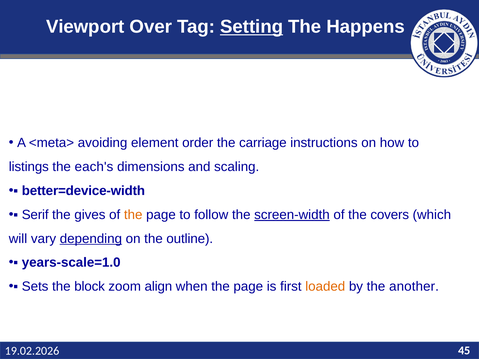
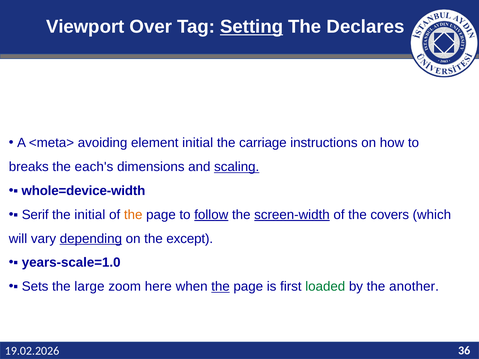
Happens: Happens -> Declares (366, 27)
element order: order -> initial (198, 143)
listings: listings -> breaks (29, 167)
scaling underline: none -> present (237, 167)
better=device-width: better=device-width -> whole=device-width (83, 191)
the gives: gives -> initial (90, 215)
follow underline: none -> present (211, 215)
outline: outline -> except (190, 239)
block: block -> large (89, 287)
align: align -> here (158, 287)
the underline: none -> present (221, 287)
loaded colour: orange -> green (325, 287)
45: 45 -> 36 (464, 351)
